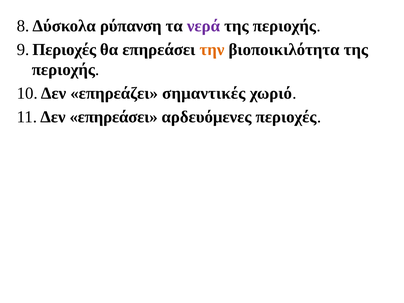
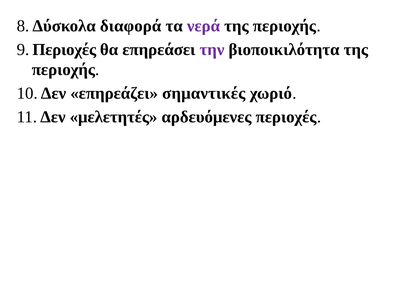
ρύπανση: ρύπανση -> διαφορά (131, 26)
την colour: orange -> purple (212, 49)
Δεν επηρεάσει: επηρεάσει -> μελετητές (114, 117)
